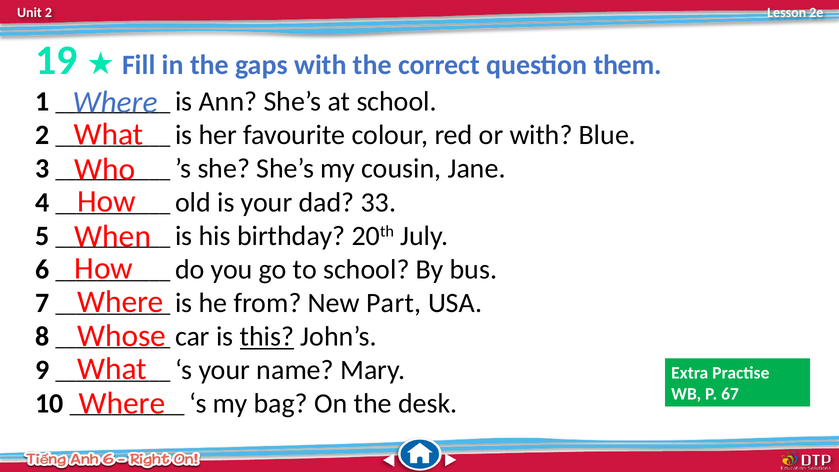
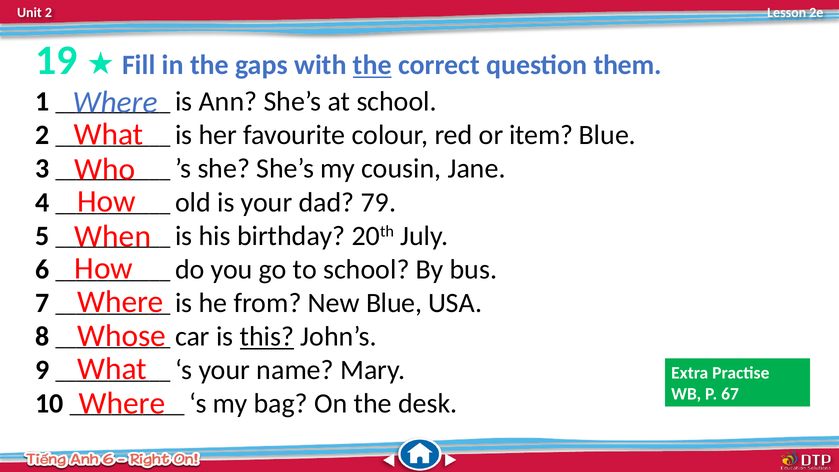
the underline: none -> present (372, 65)
or with: with -> item (541, 135)
33: 33 -> 79 (378, 202)
New Part: Part -> Blue (394, 303)
